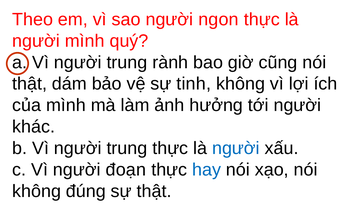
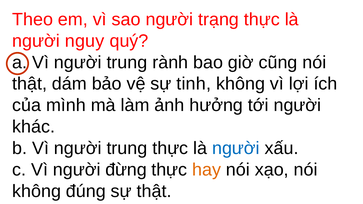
ngon: ngon -> trạng (219, 19)
người mình: mình -> nguy (85, 41)
đoạn: đoạn -> đừng (126, 170)
hay colour: blue -> orange (207, 170)
